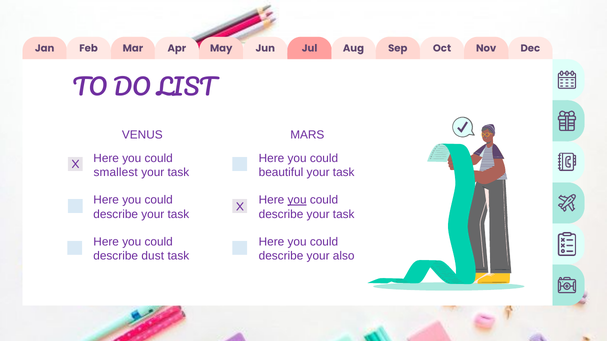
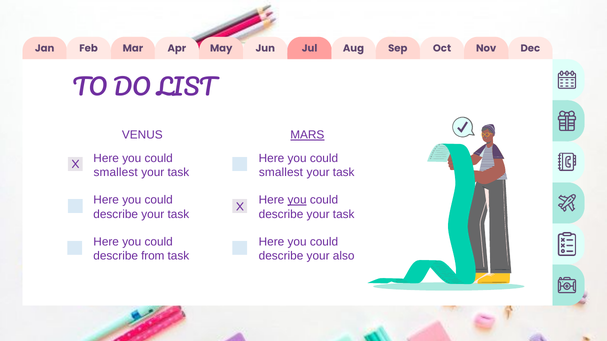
MARS underline: none -> present (307, 135)
beautiful: beautiful -> smallest (281, 173)
dust: dust -> from (153, 256)
